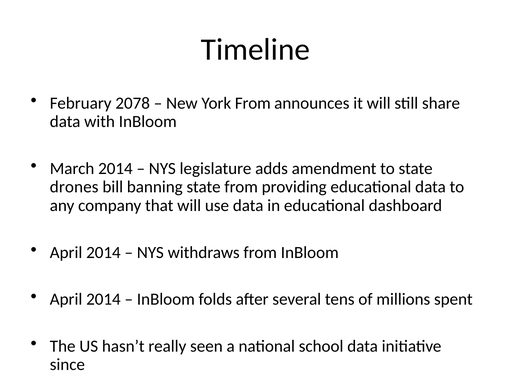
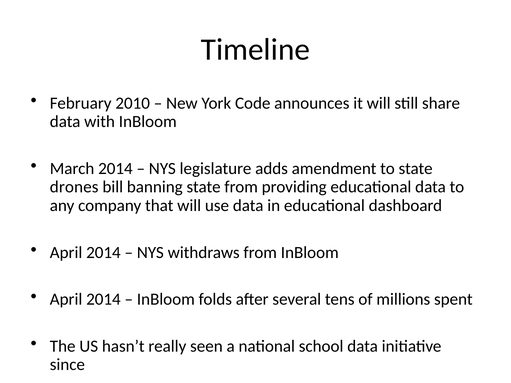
2078: 2078 -> 2010 (133, 103)
York From: From -> Code (253, 103)
